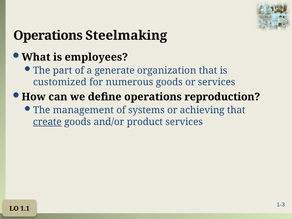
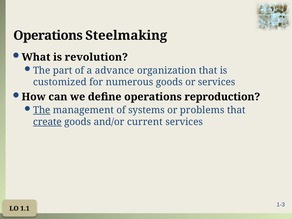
employees: employees -> revolution (96, 57)
generate: generate -> advance (115, 70)
The underline: none -> present (42, 110)
achieving: achieving -> problems (202, 110)
product: product -> current (145, 122)
